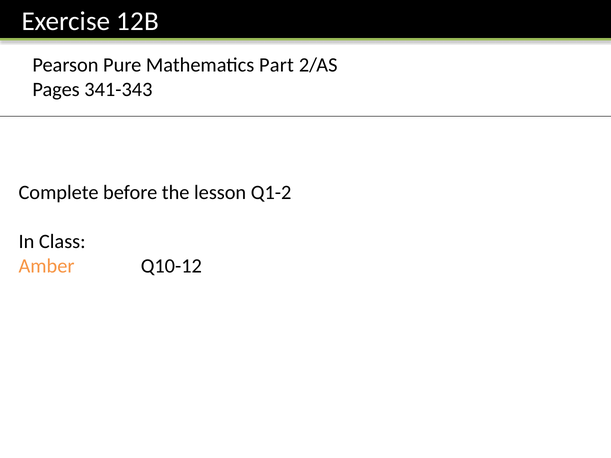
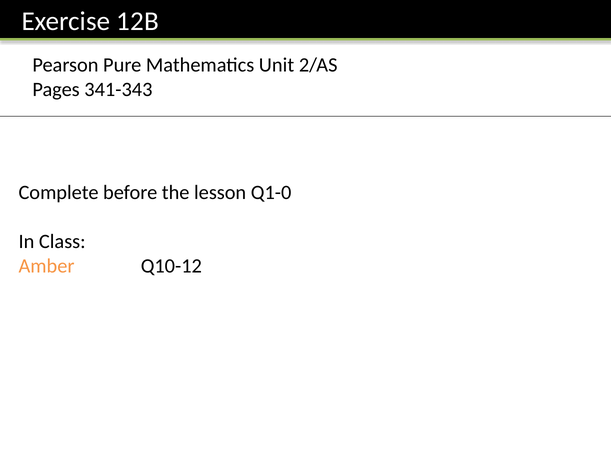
Part: Part -> Unit (277, 65)
Q1-2: Q1-2 -> Q1-0 (271, 193)
